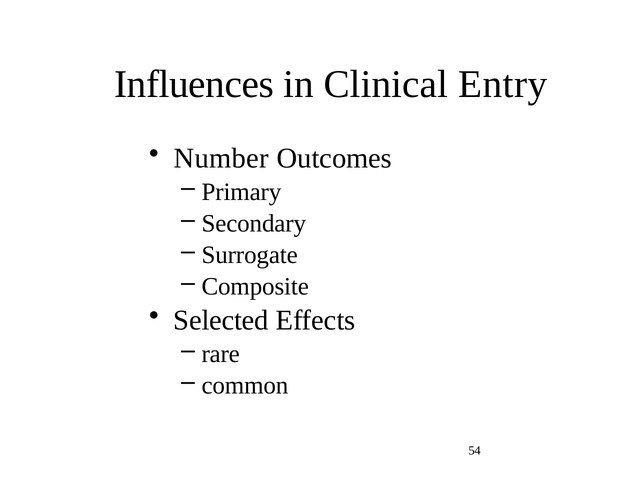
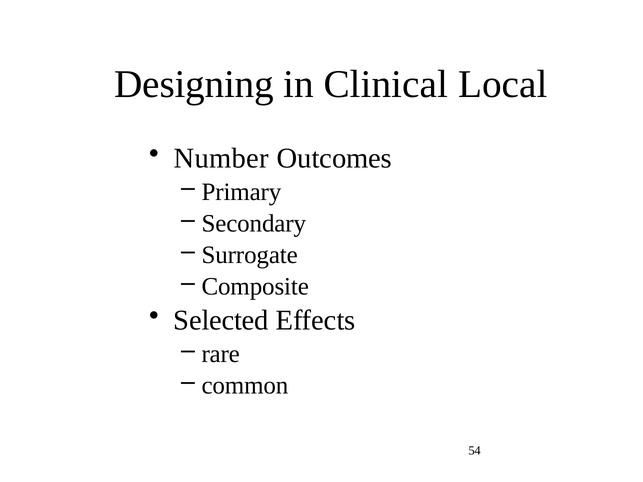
Influences: Influences -> Designing (194, 84)
Entry: Entry -> Local (503, 84)
